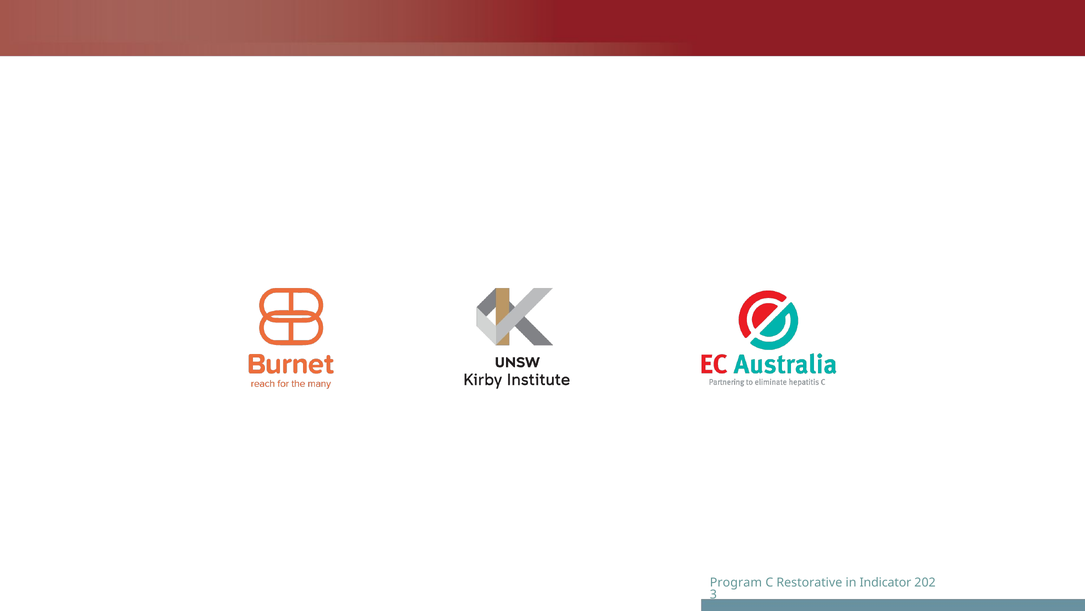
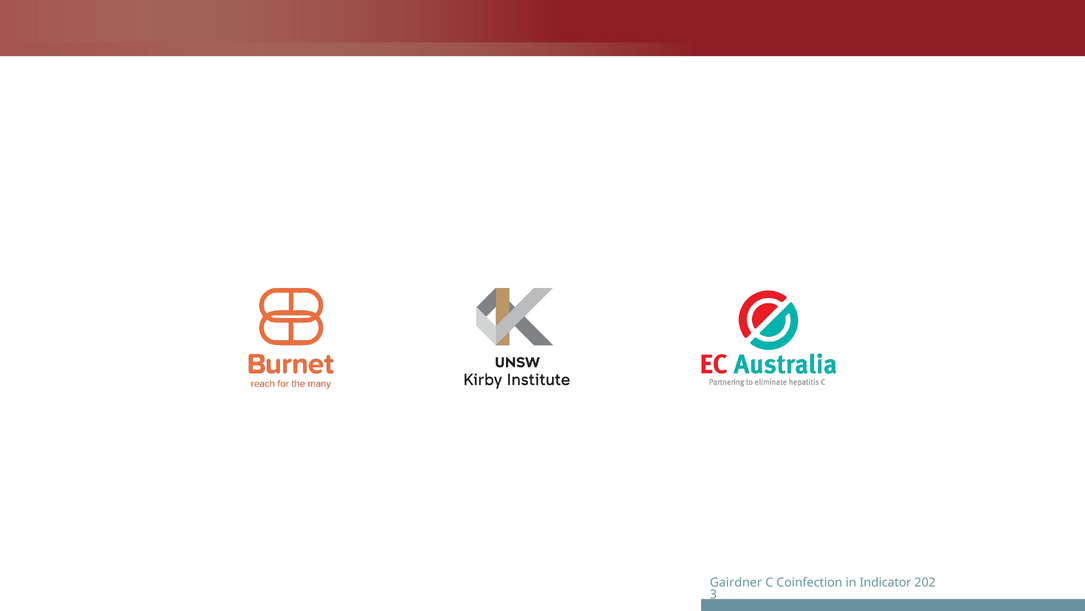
Program: Program -> Gairdner (736, 582)
Restorative: Restorative -> Coinfection (809, 582)
